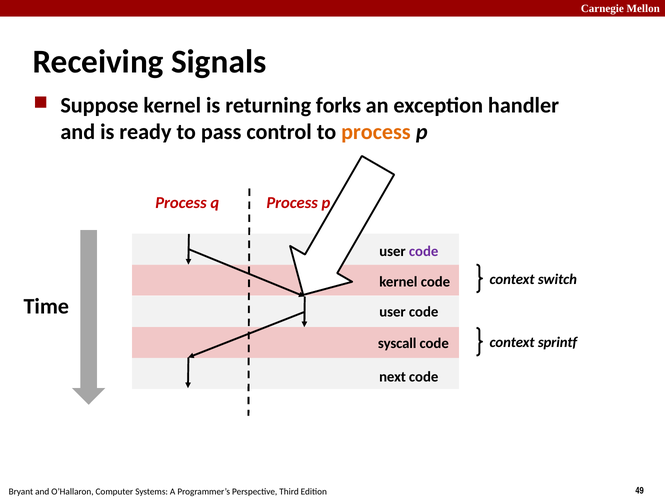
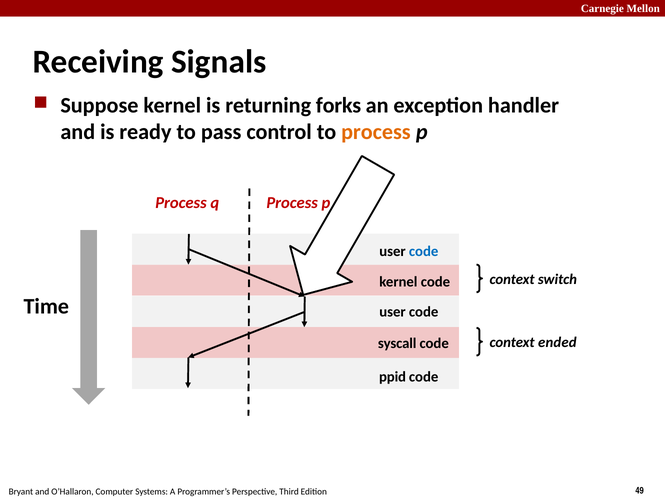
code colour: purple -> blue (424, 251)
sprintf: sprintf -> ended (557, 342)
next: next -> ppid (393, 377)
